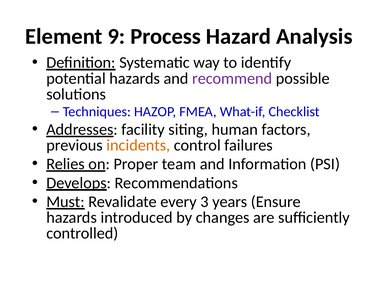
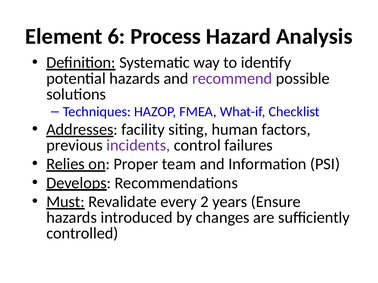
9: 9 -> 6 (116, 37)
incidents colour: orange -> purple (138, 146)
3: 3 -> 2 (205, 202)
